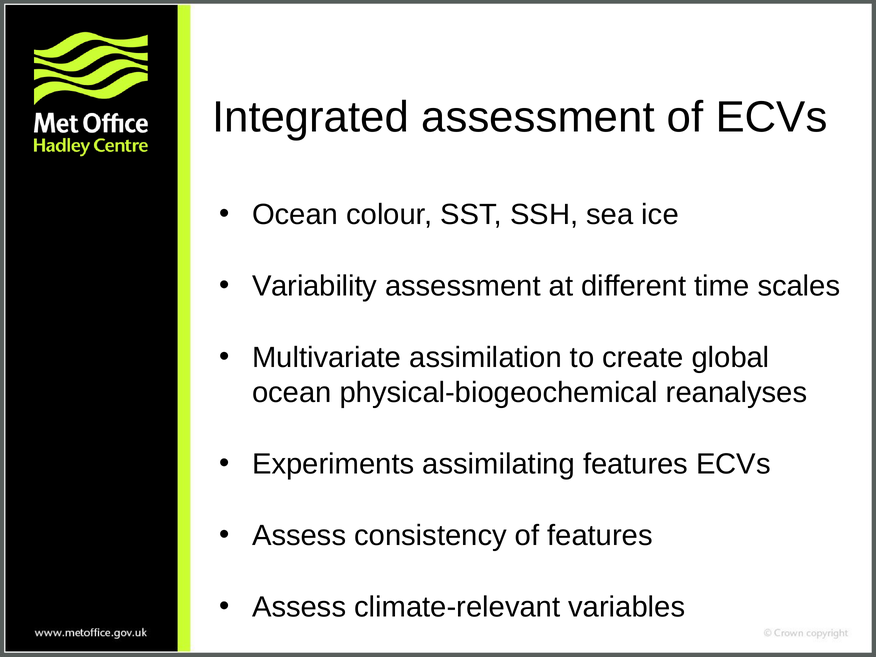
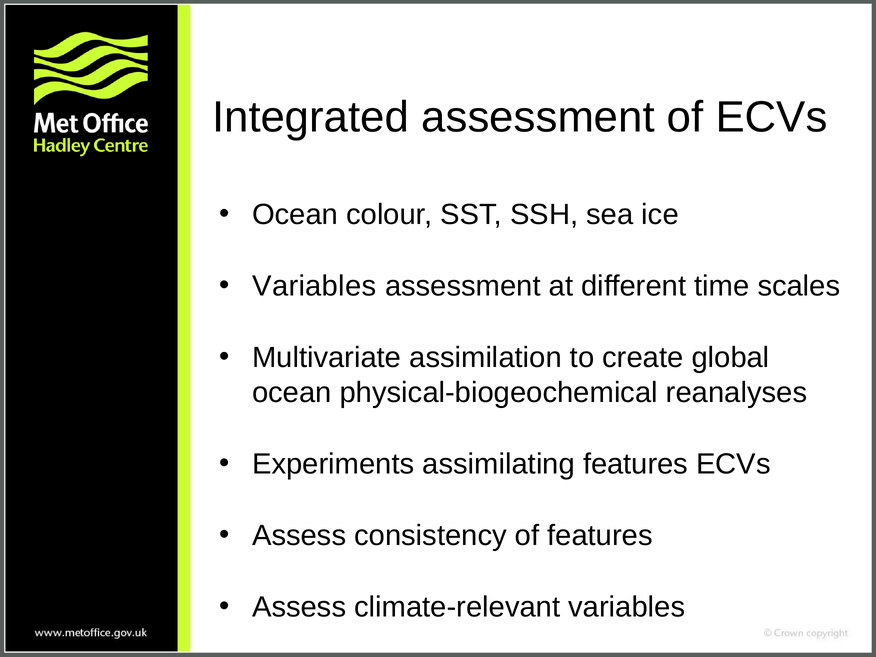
Variability: Variability -> Variables (314, 286)
